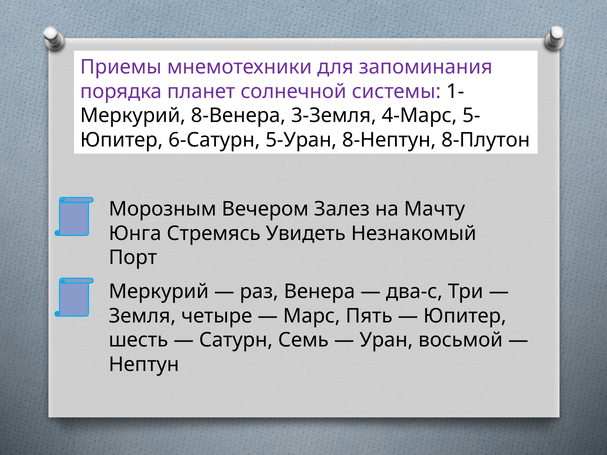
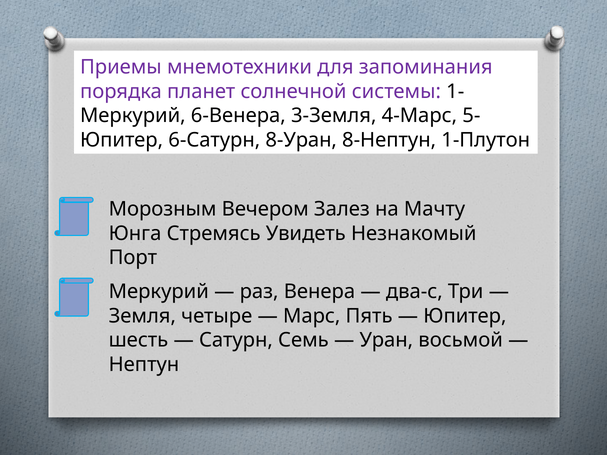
8-Венера: 8-Венера -> 6-Венера (238, 116)
5-Уран: 5-Уран -> 8-Уран (301, 140)
8-Плутон: 8-Плутон -> 1-Плутон (486, 140)
